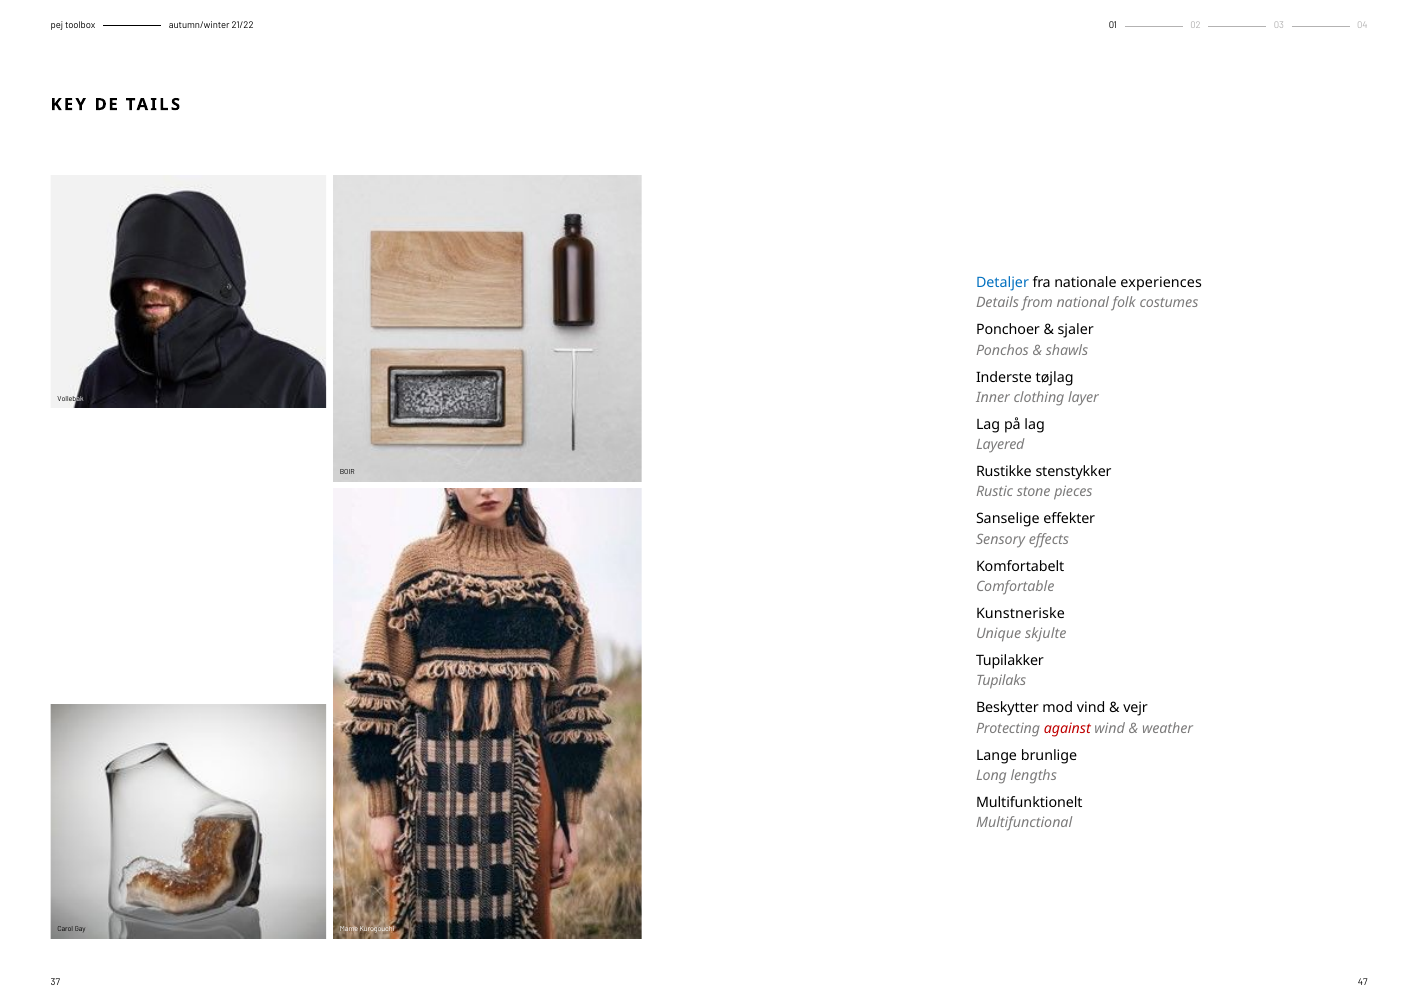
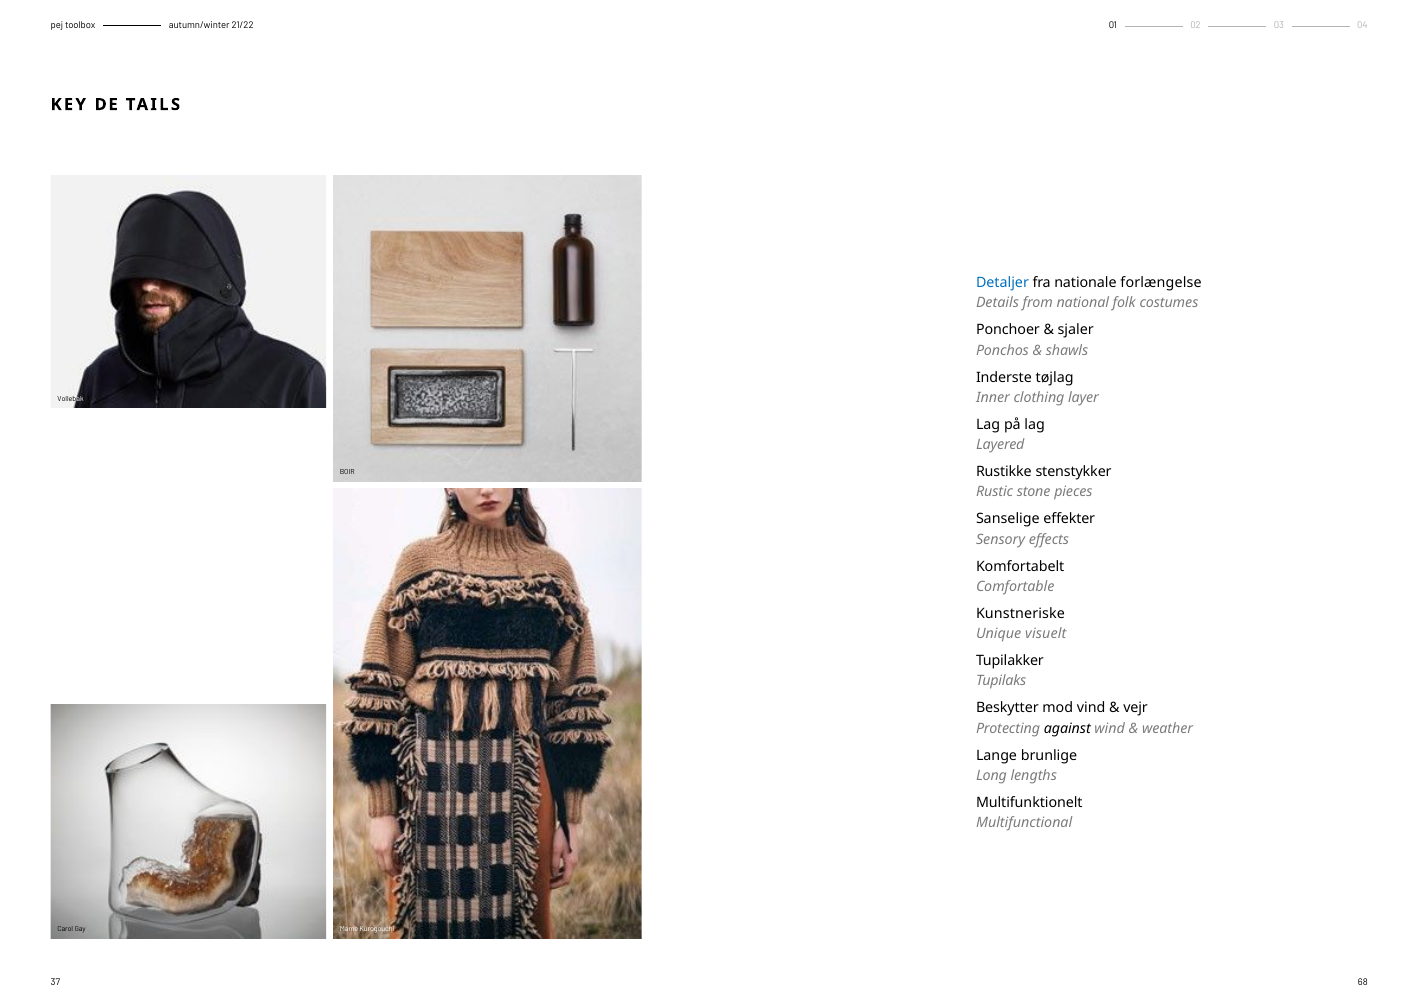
experiences: experiences -> forlængelse (1161, 283)
skjulte: skjulte -> visuelt (1046, 634)
against colour: red -> black (1067, 729)
47: 47 -> 68 (1363, 983)
